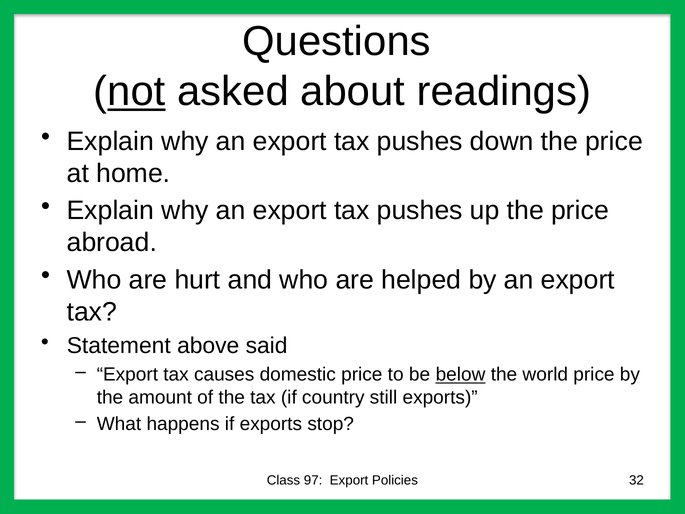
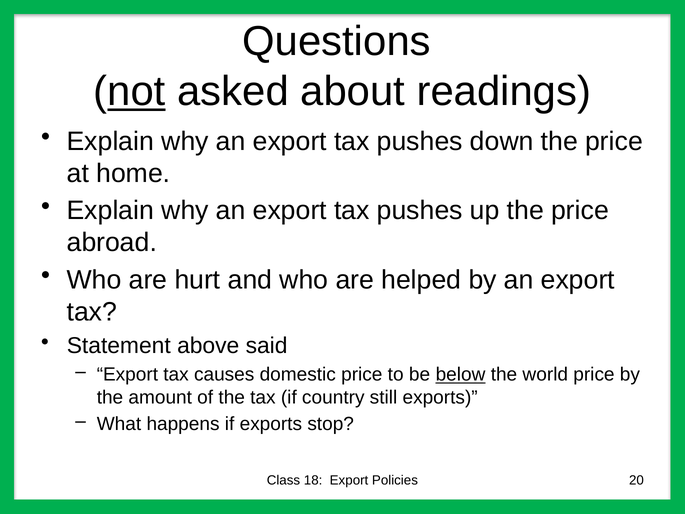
97: 97 -> 18 (313, 480)
32: 32 -> 20 (636, 480)
